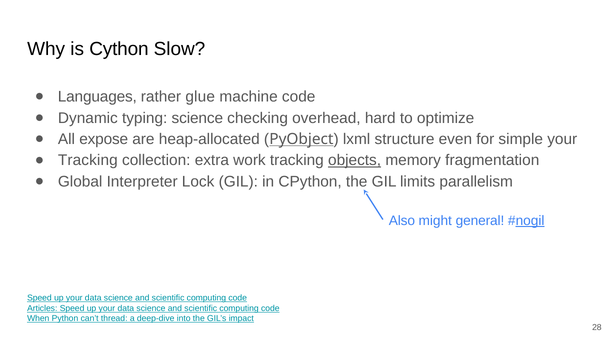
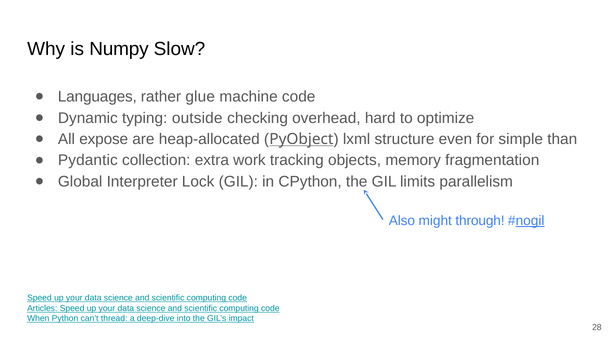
Cython: Cython -> Numpy (119, 49)
typing science: science -> outside (197, 118)
simple your: your -> than (562, 139)
Tracking: Tracking -> Pydantic (88, 161)
objects underline: present -> none (355, 161)
general: general -> through (480, 221)
